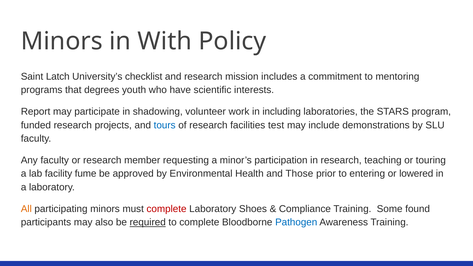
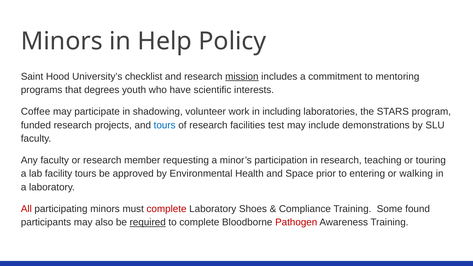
With: With -> Help (165, 41)
Latch: Latch -> Hood (58, 76)
mission underline: none -> present (242, 76)
Report: Report -> Coffee (36, 112)
facility fume: fume -> tours (86, 174)
Those: Those -> Space (299, 174)
lowered: lowered -> walking (416, 174)
All colour: orange -> red (26, 209)
Pathogen colour: blue -> red (296, 222)
